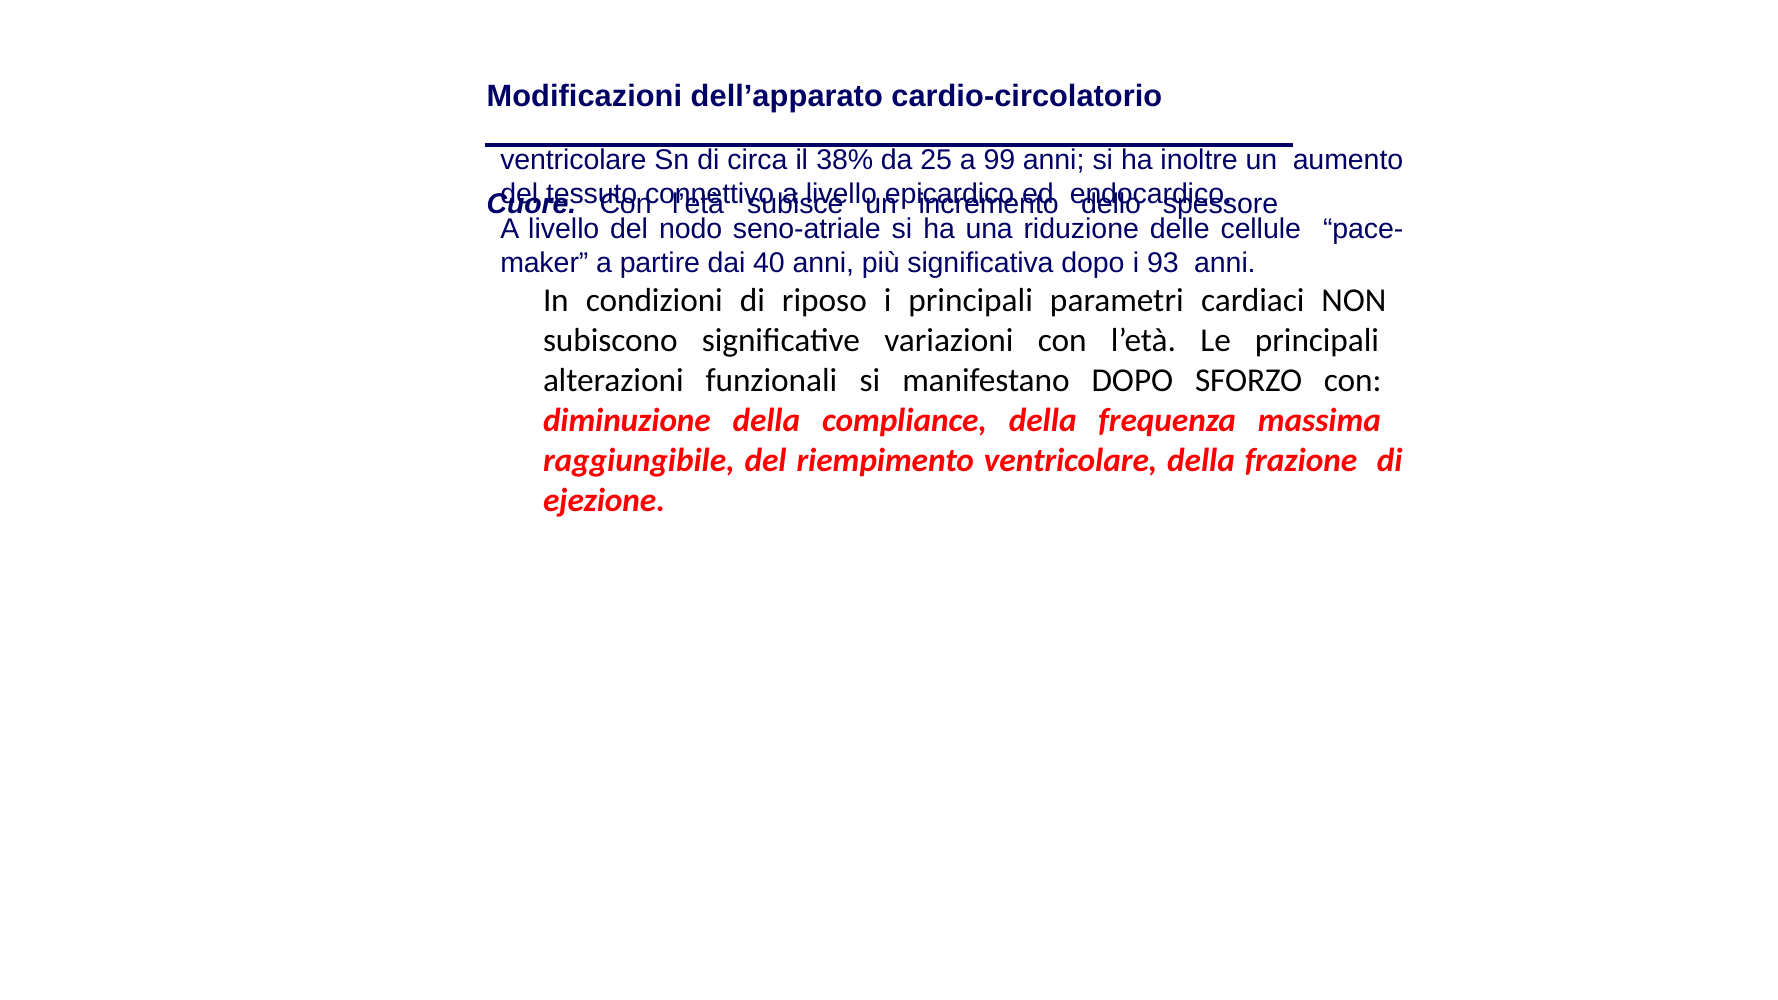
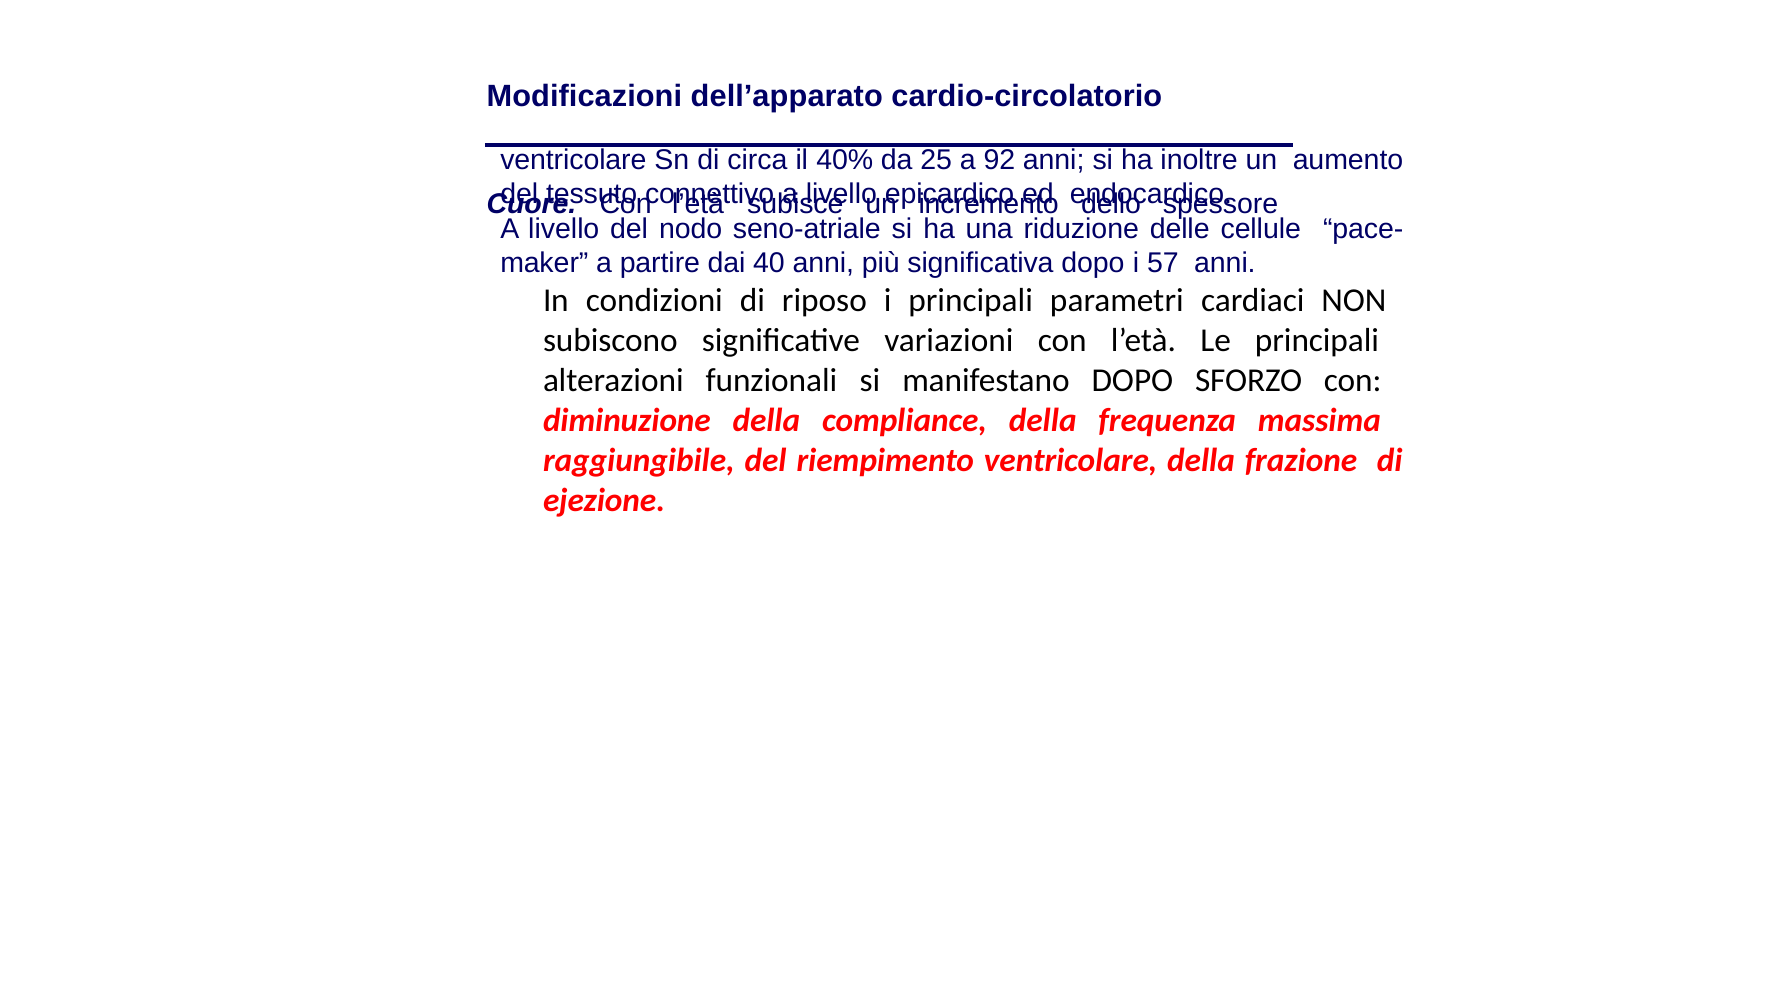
38%: 38% -> 40% (845, 160)
99: 99 -> 92 (999, 160)
93: 93 -> 57 (1163, 263)
